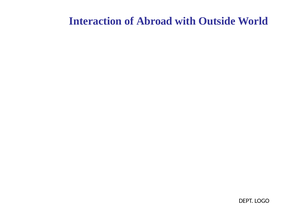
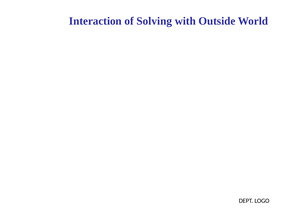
Abroad: Abroad -> Solving (154, 21)
